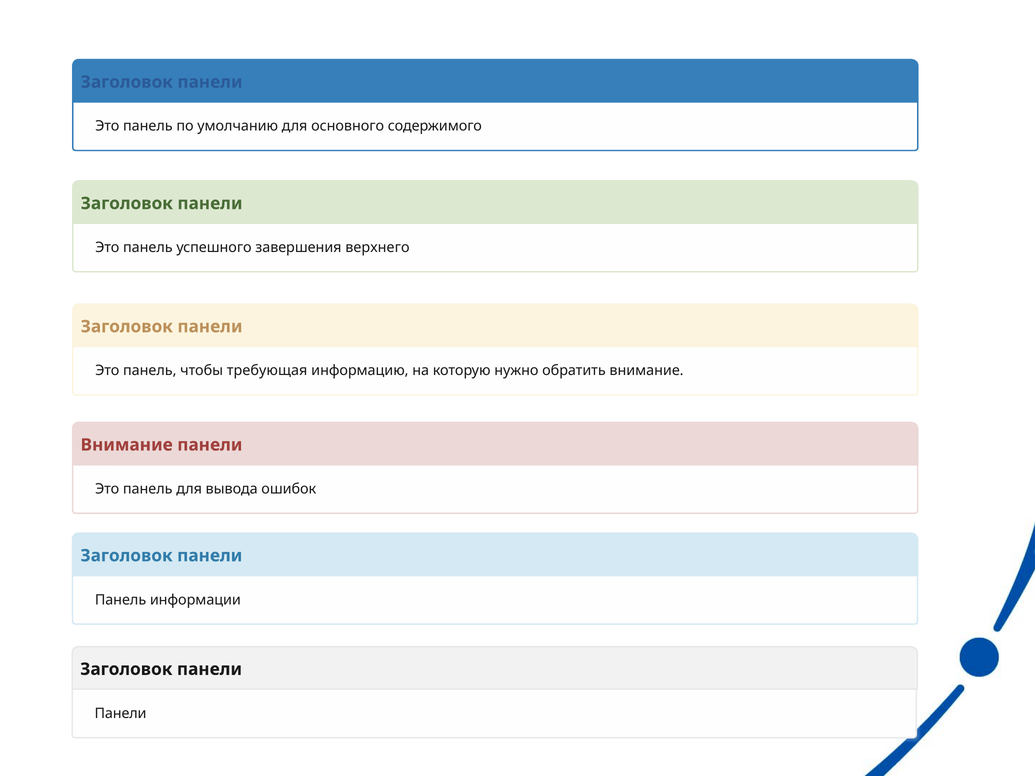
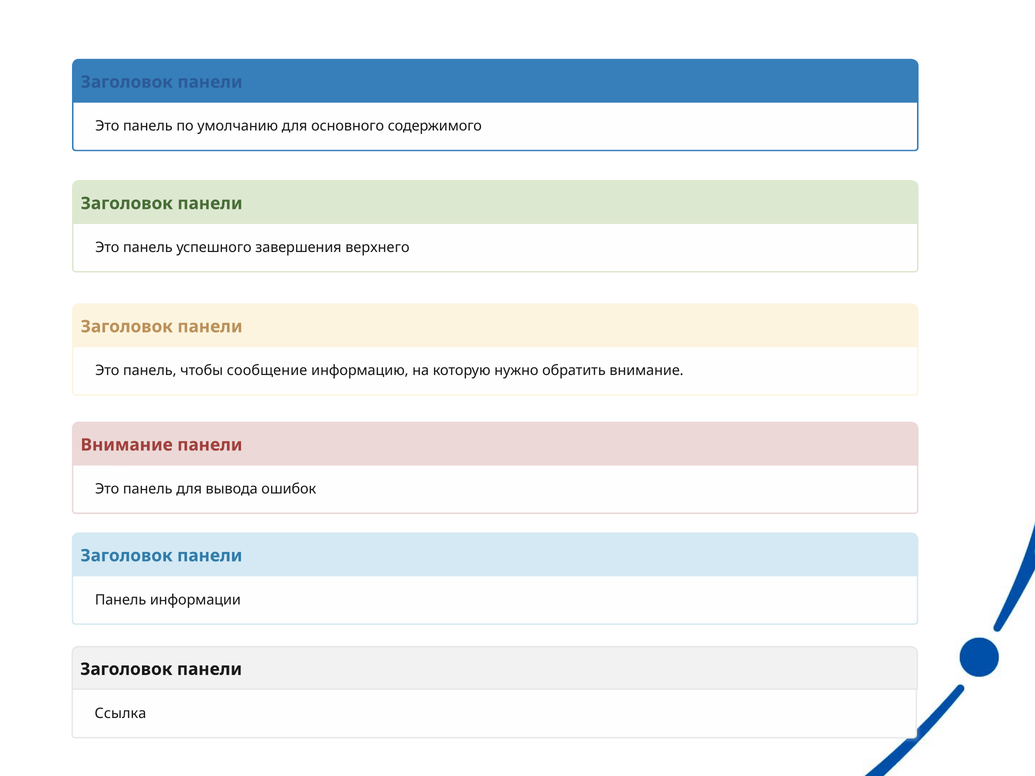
требующая: требующая -> сообщение (267, 371)
Панели: Панели -> Ссылка (120, 714)
